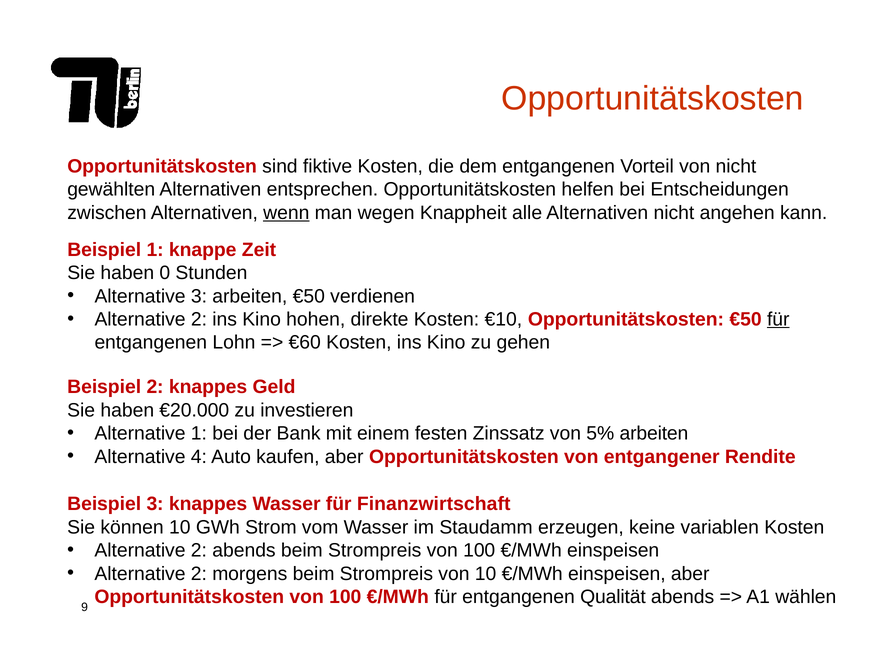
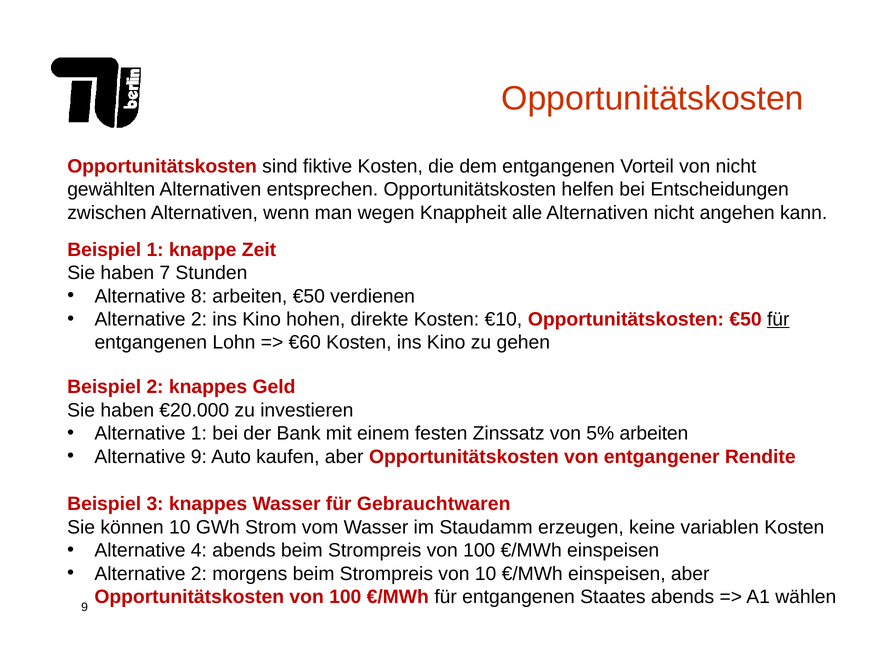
wenn underline: present -> none (286, 213)
0: 0 -> 7 (165, 273)
Alternative 3: 3 -> 8 (199, 296)
Alternative 4: 4 -> 9 (199, 457)
Finanzwirtschaft: Finanzwirtschaft -> Gebrauchtwaren (434, 504)
2: 2 -> 4 (199, 551)
Qualität: Qualität -> Staates (613, 597)
